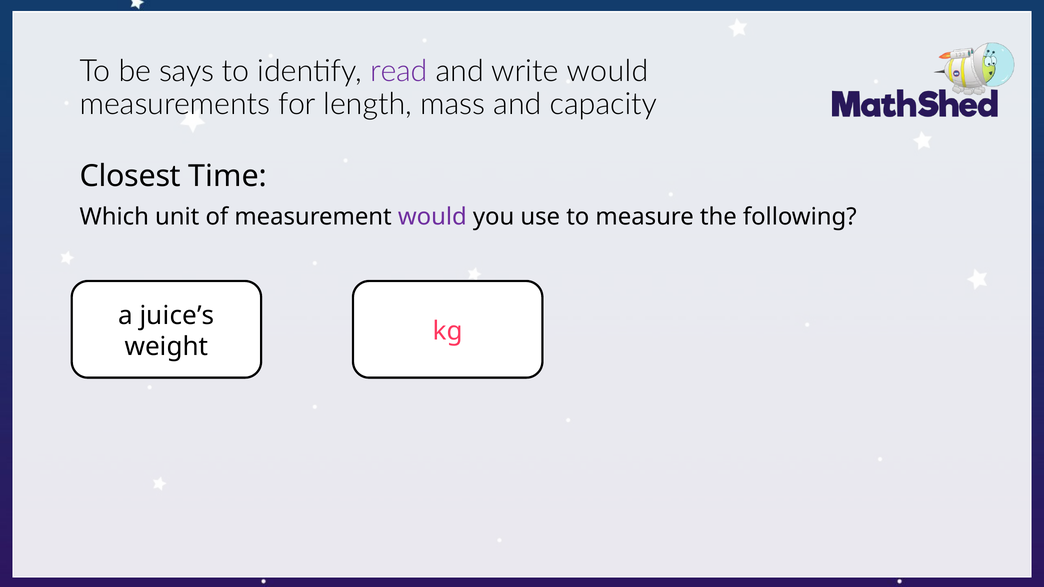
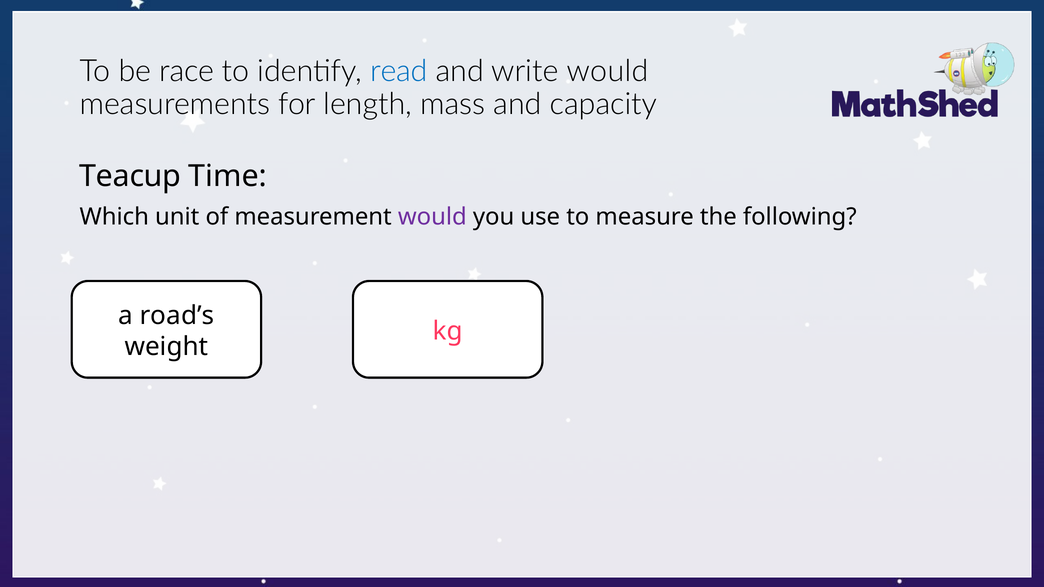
says: says -> race (187, 71)
read colour: purple -> blue (399, 71)
Closest: Closest -> Teacup (130, 177)
juice’s: juice’s -> road’s (177, 316)
